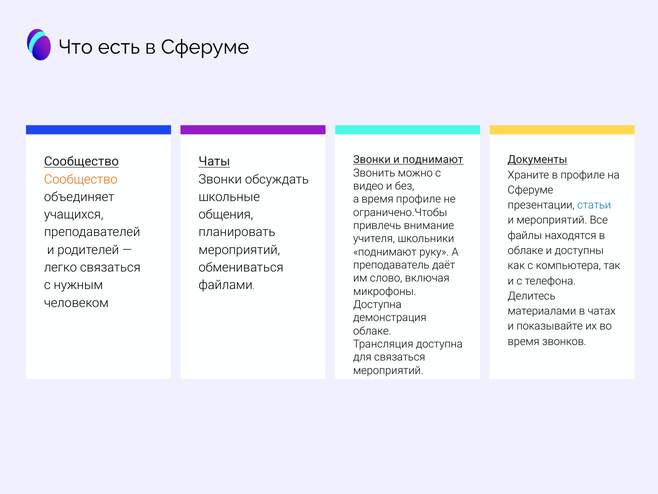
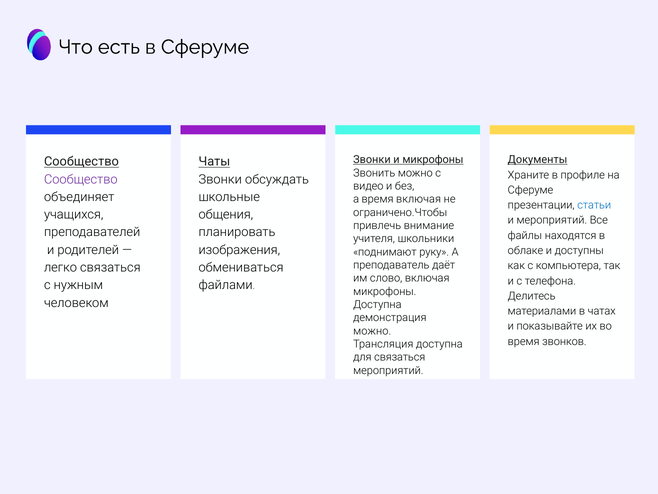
и поднимают: поднимают -> микрофоны (433, 160)
Сообщество colour: orange -> purple (81, 179)
время профиле: профиле -> включая (419, 199)
мероприятий: мероприятий -> изображения (239, 250)
облаке: облаке -> можно (372, 331)
